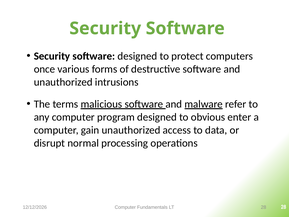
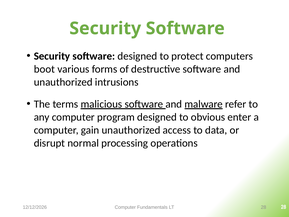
once: once -> boot (44, 69)
